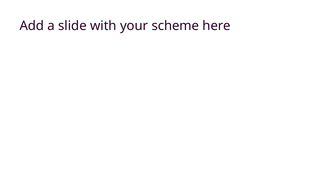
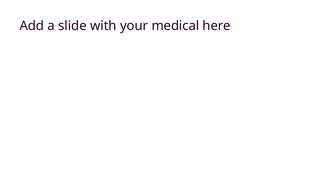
scheme: scheme -> medical (175, 26)
